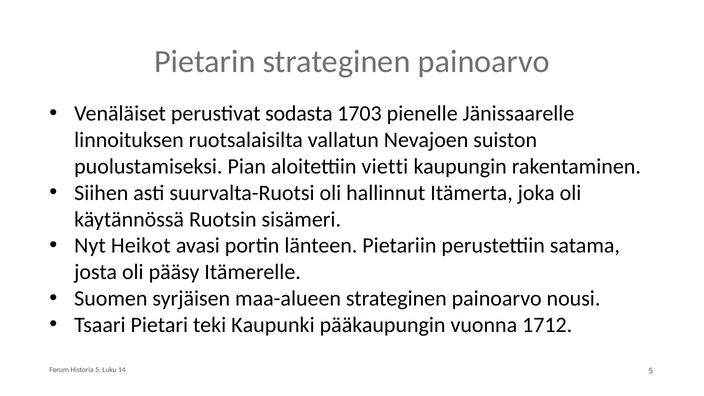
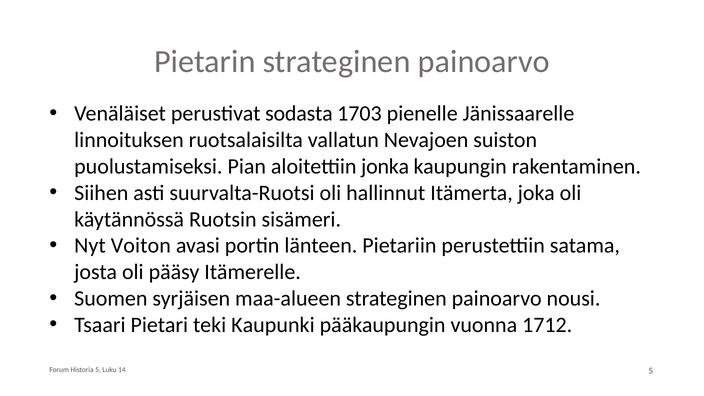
vietti: vietti -> jonka (385, 166)
Heikot: Heikot -> Voiton (141, 246)
